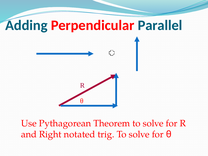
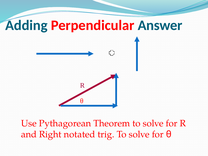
Parallel: Parallel -> Answer (160, 25)
